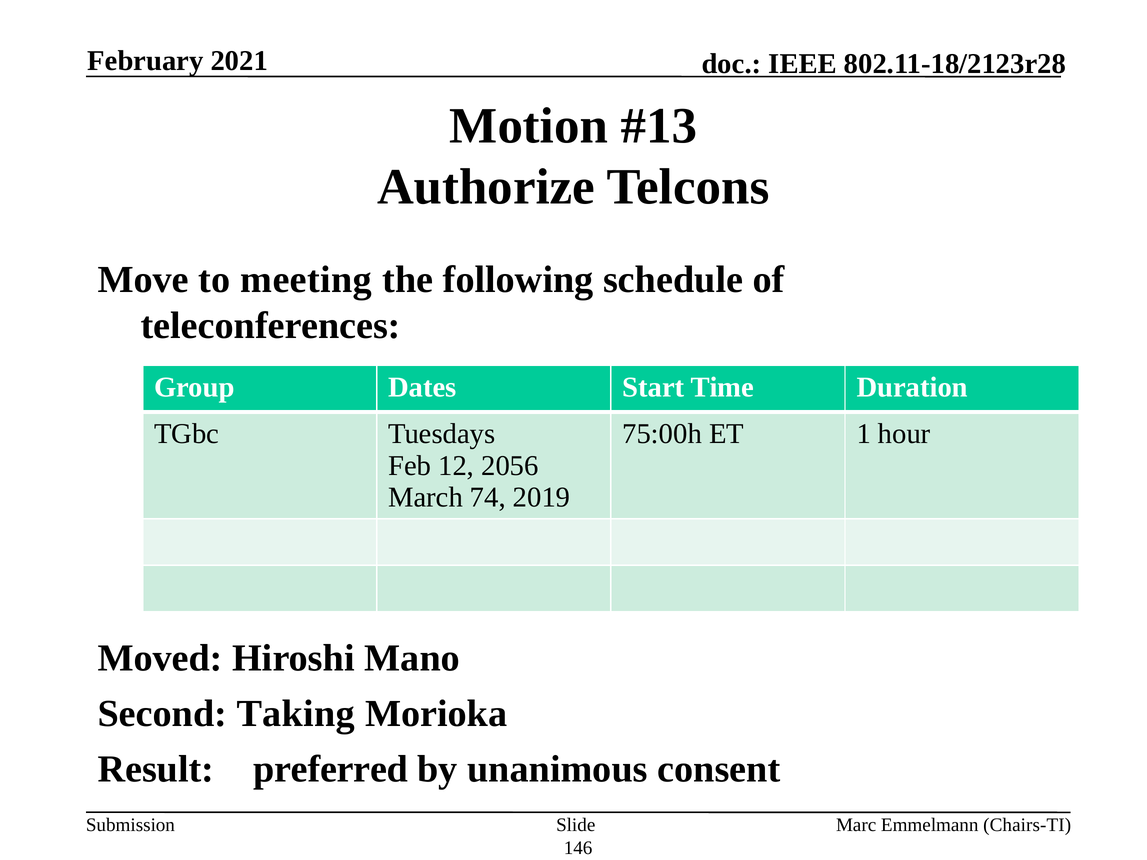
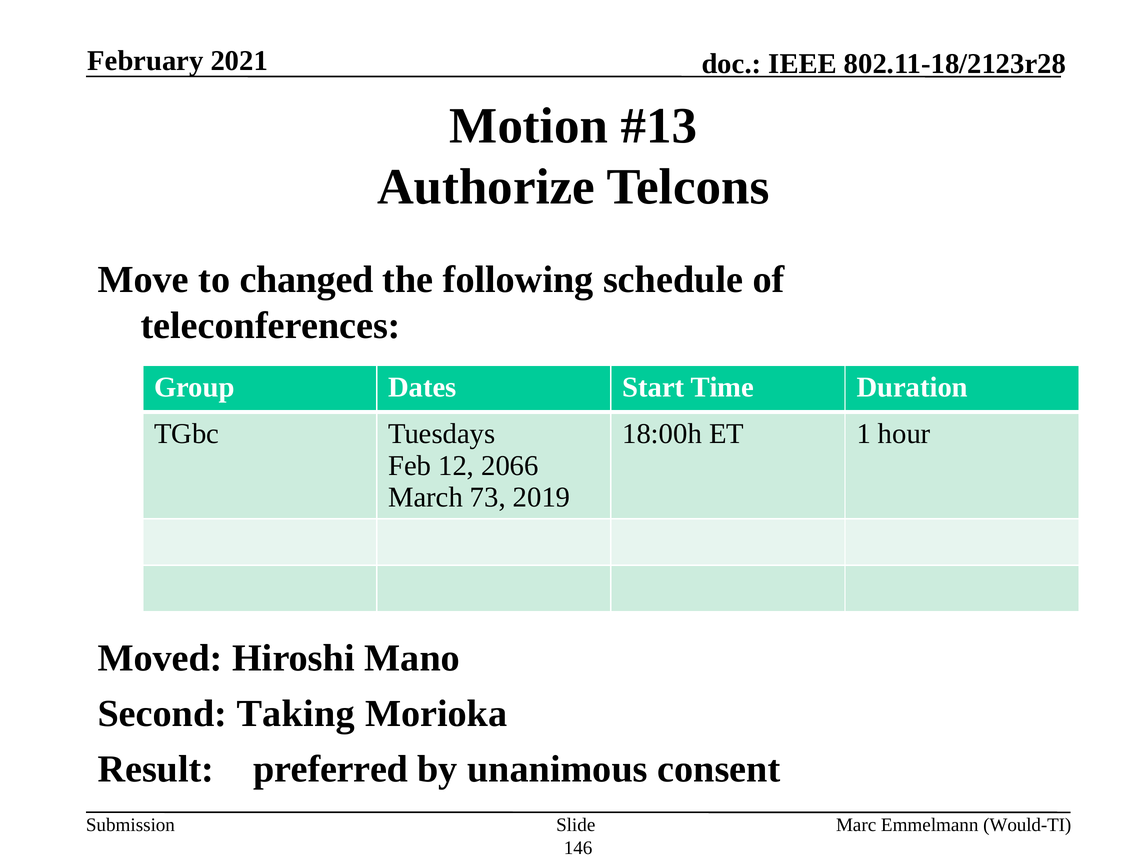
meeting: meeting -> changed (307, 280)
75:00h: 75:00h -> 18:00h (662, 434)
2056: 2056 -> 2066 (510, 466)
74: 74 -> 73 (488, 497)
Chairs-TI: Chairs-TI -> Would-TI (1027, 825)
